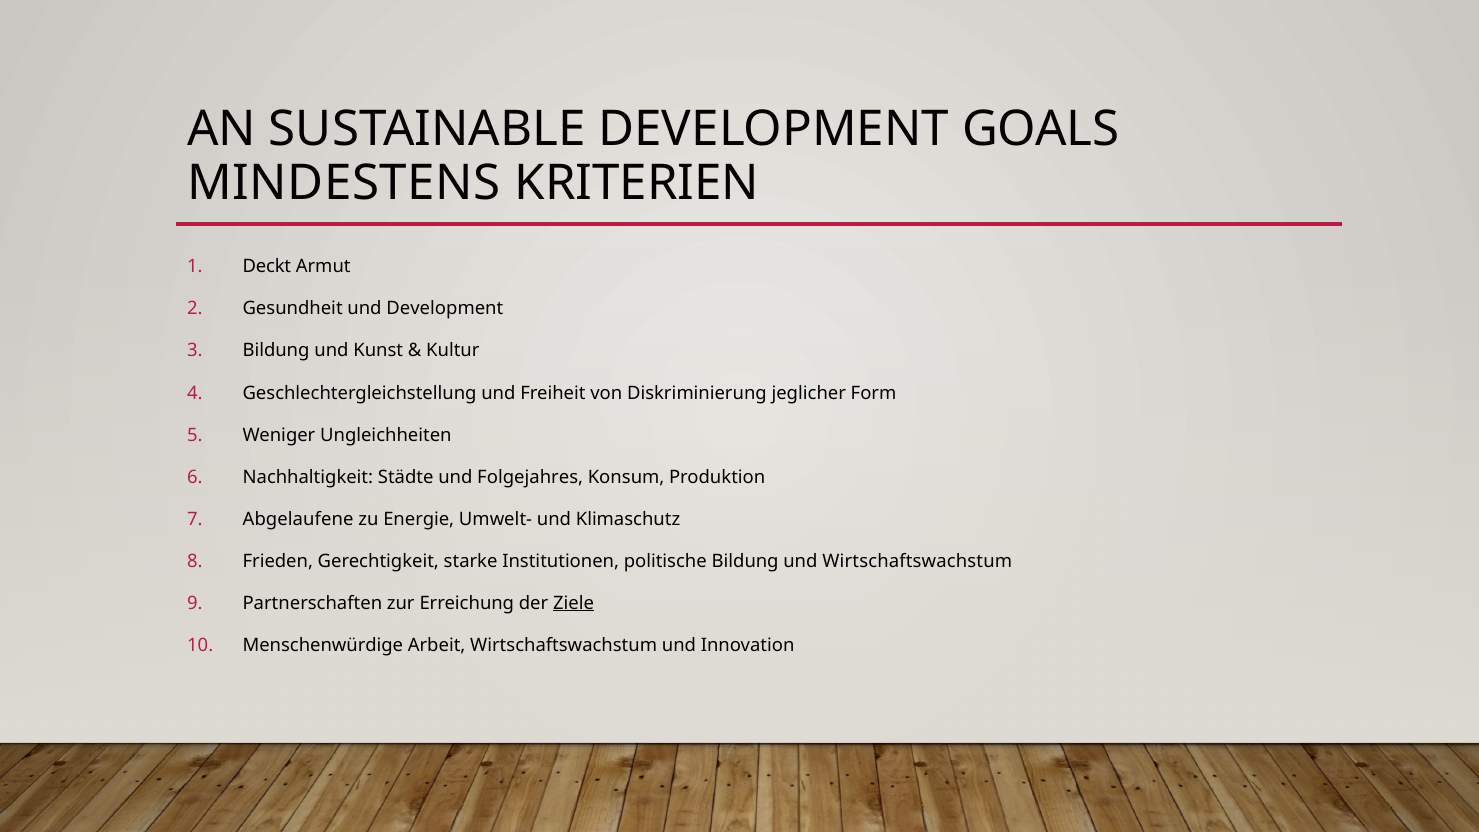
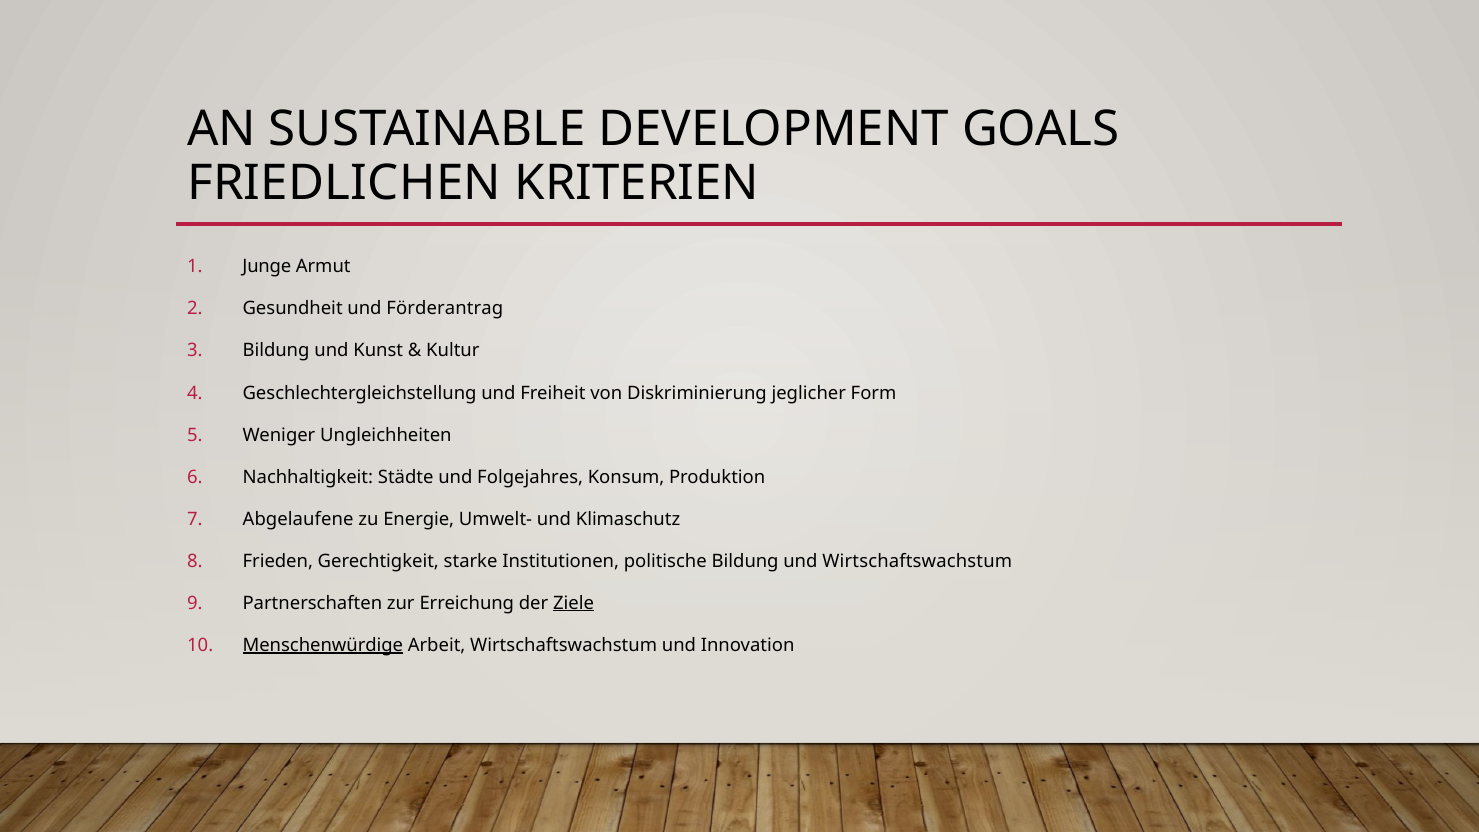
MINDESTENS: MINDESTENS -> FRIEDLICHEN (344, 183)
Deckt: Deckt -> Junge (267, 267)
und Development: Development -> Förderantrag (445, 309)
Menschenwürdige underline: none -> present (323, 645)
